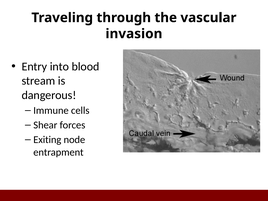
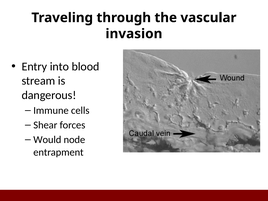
Exiting: Exiting -> Would (47, 140)
